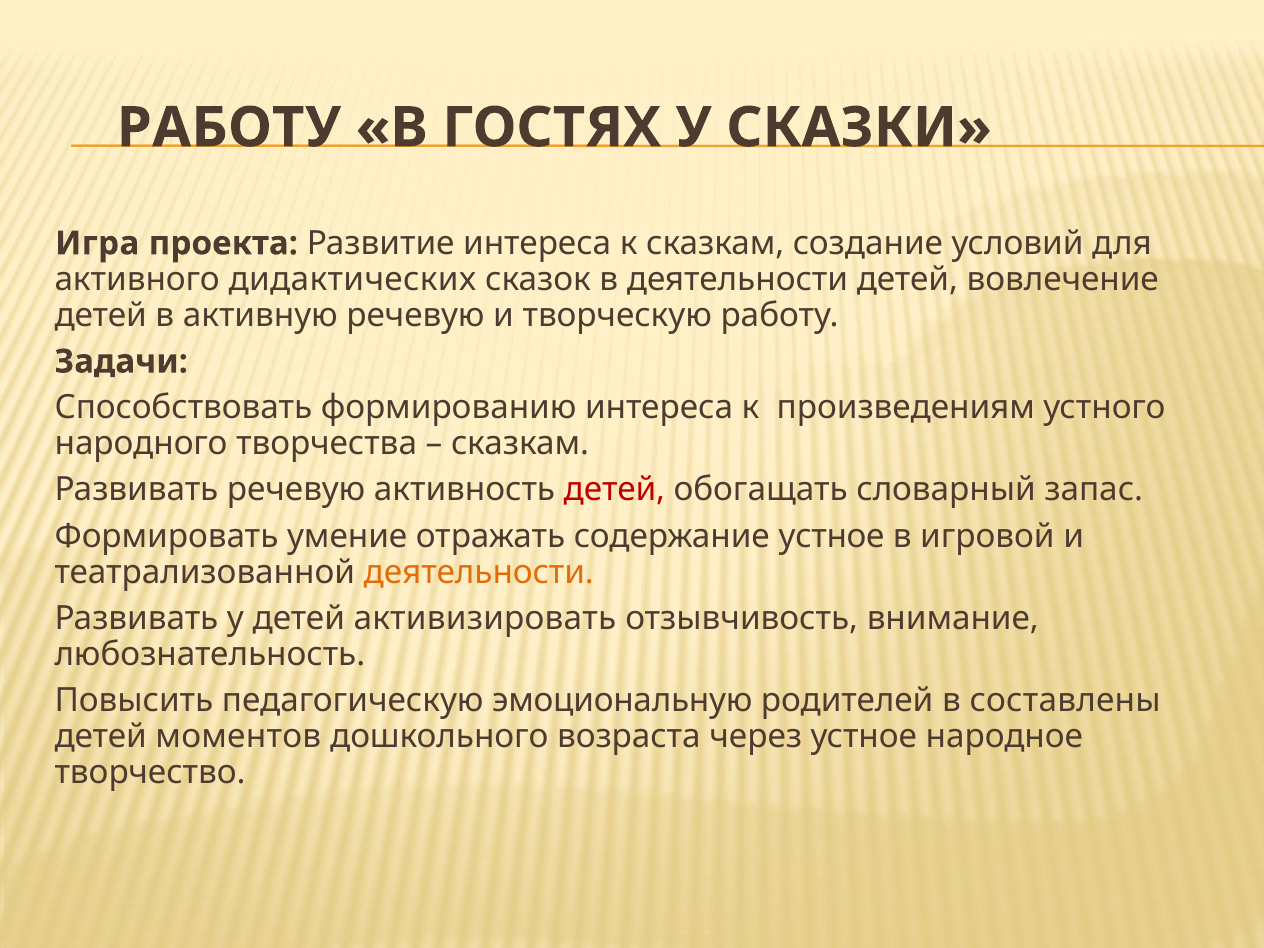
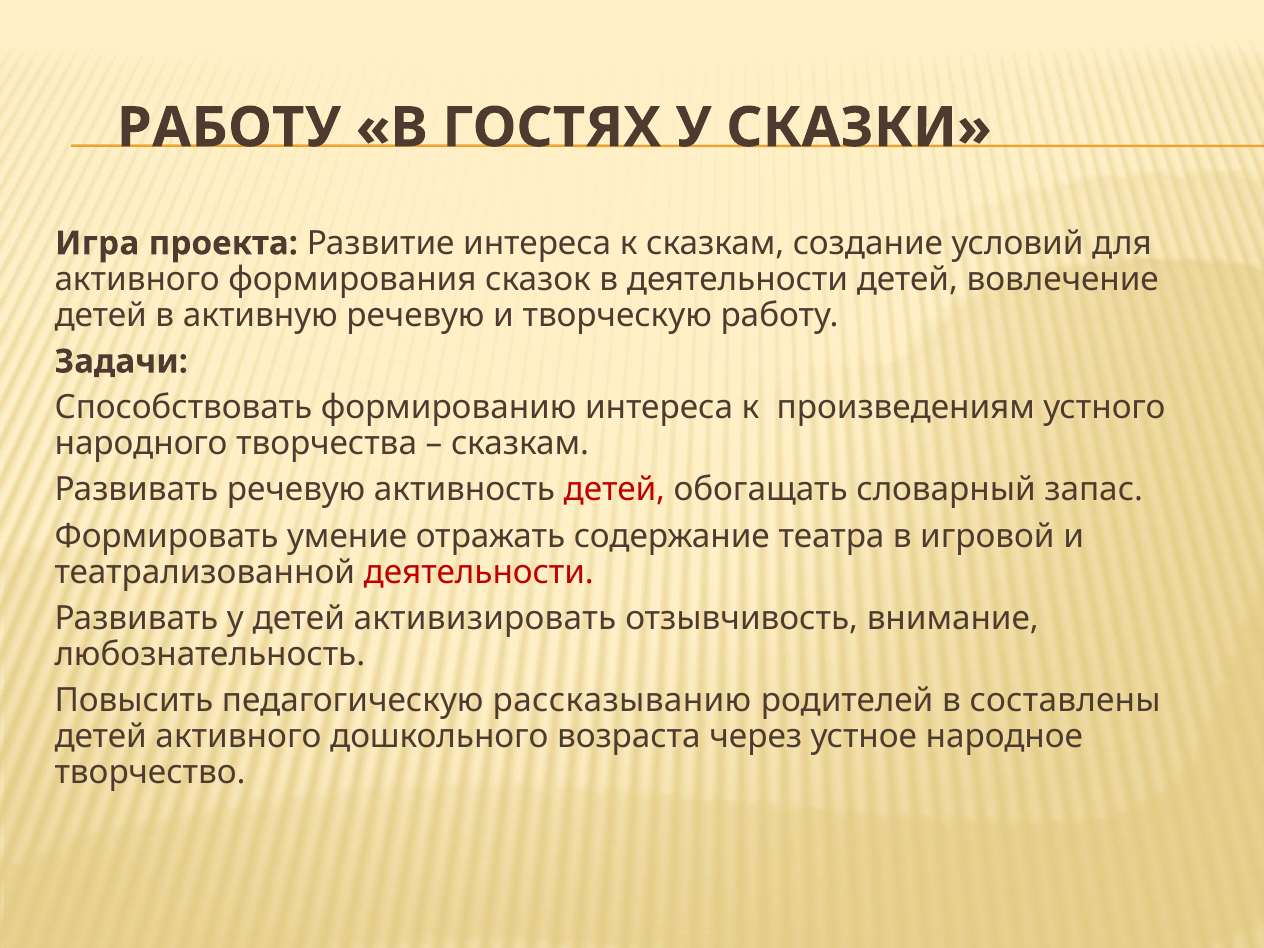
дидактических: дидактических -> формирования (352, 279)
содержание устное: устное -> театра (831, 536)
деятельности colour: orange -> red (479, 572)
эмоциональную: эмоциональную -> рассказыванию (622, 700)
детей моментов: моментов -> активного (238, 736)
